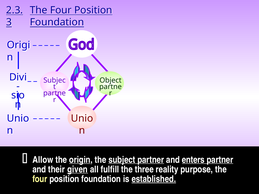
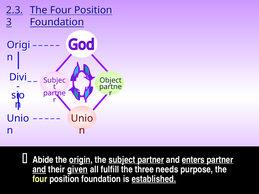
Allow: Allow -> Abide (43, 160)
and underline: none -> present (39, 170)
reality: reality -> needs (167, 170)
